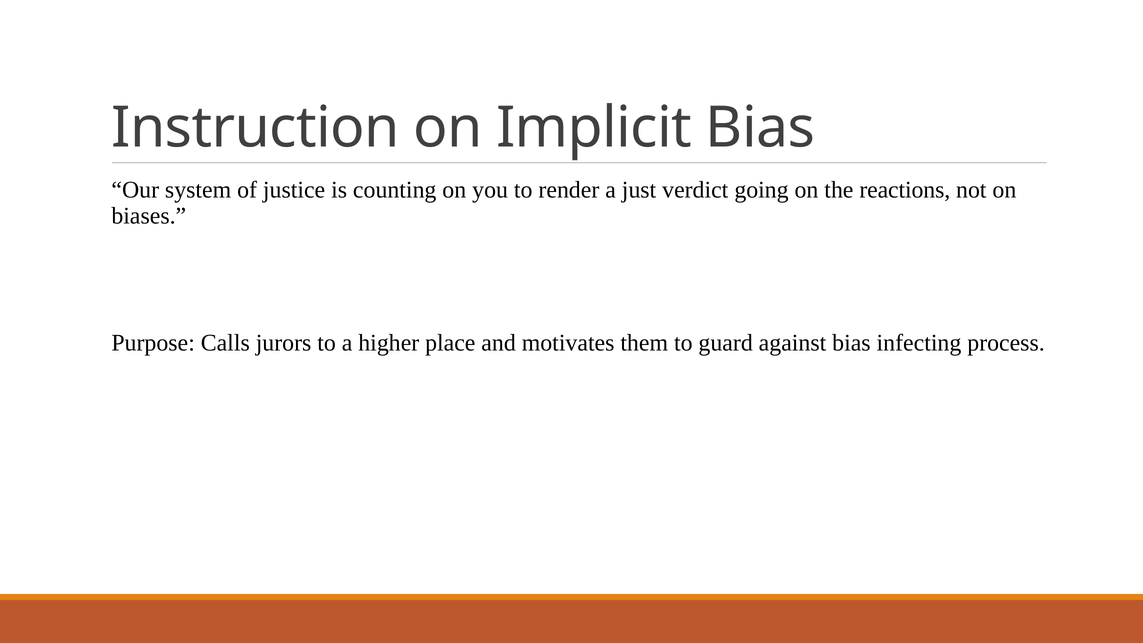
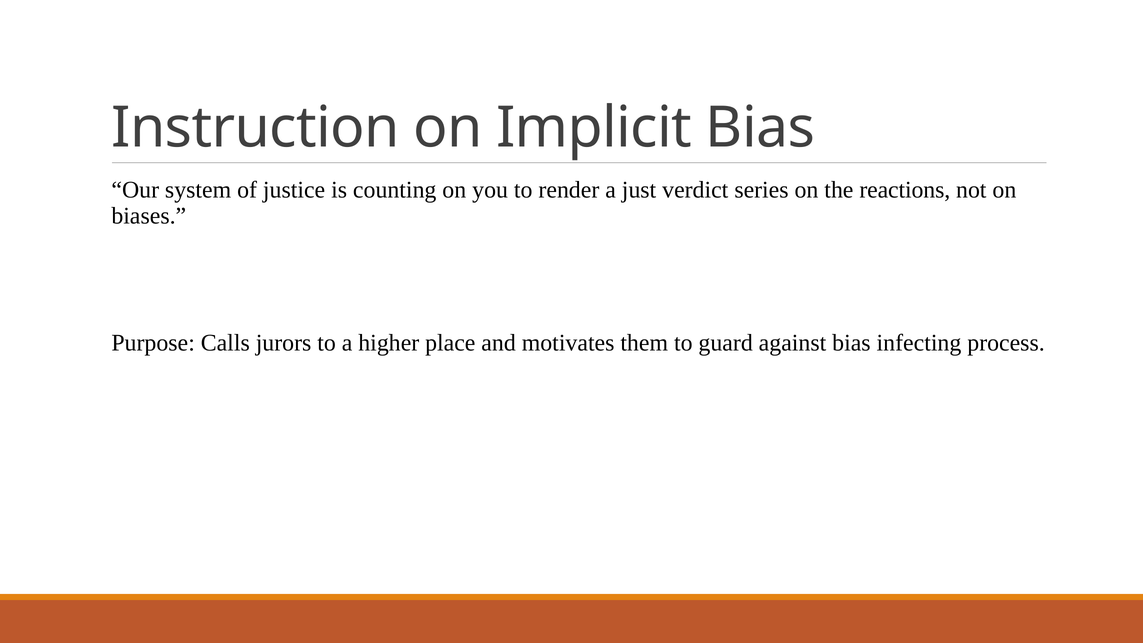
going: going -> series (761, 190)
